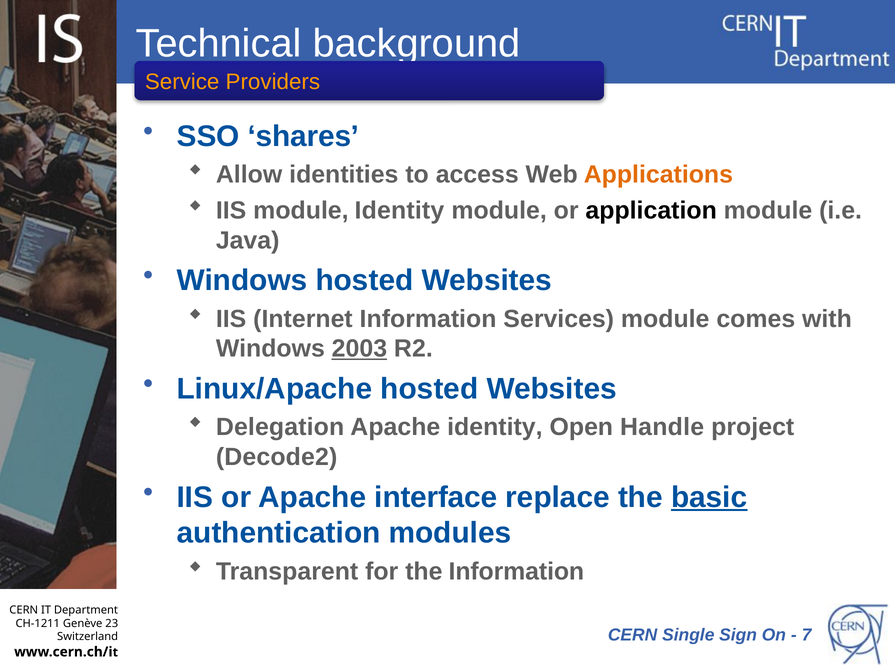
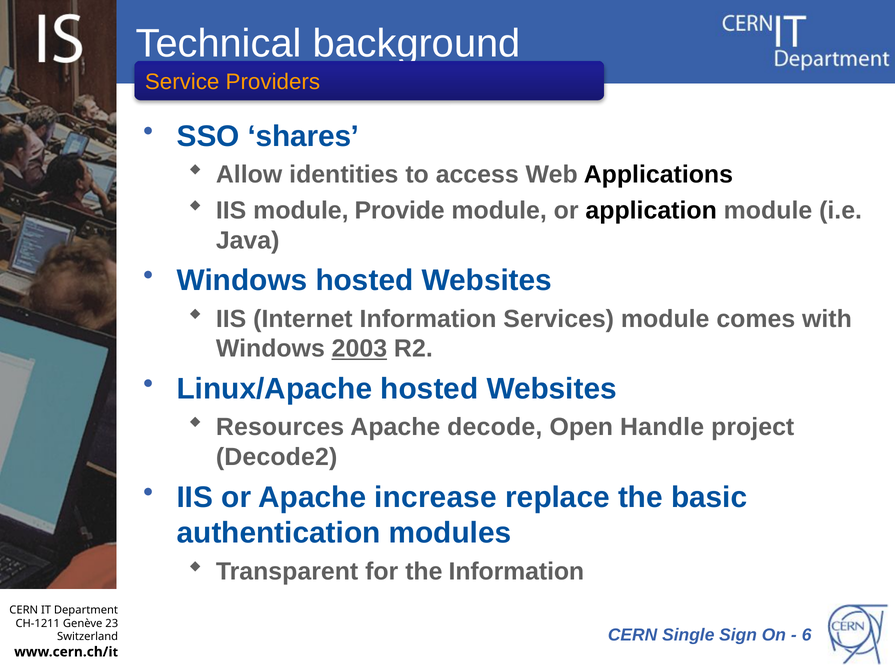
Applications colour: orange -> black (658, 175)
module Identity: Identity -> Provide (400, 211)
Delegation: Delegation -> Resources (280, 427)
Apache identity: identity -> decode (495, 427)
interface: interface -> increase (436, 497)
basic underline: present -> none (709, 497)
7: 7 -> 6 (807, 635)
